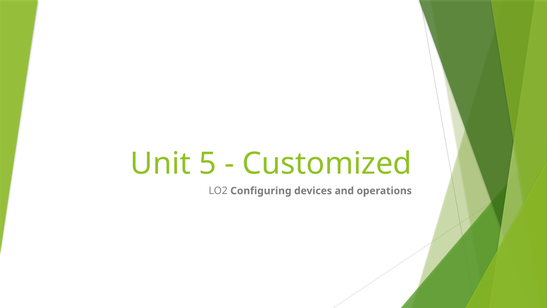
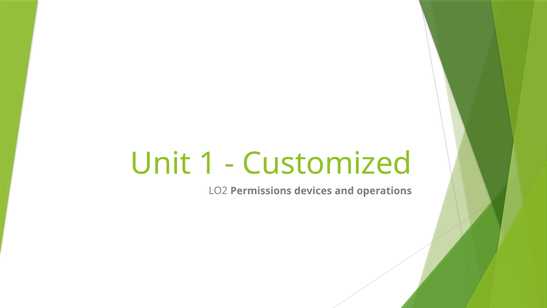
5: 5 -> 1 (208, 163)
Configuring: Configuring -> Permissions (261, 191)
